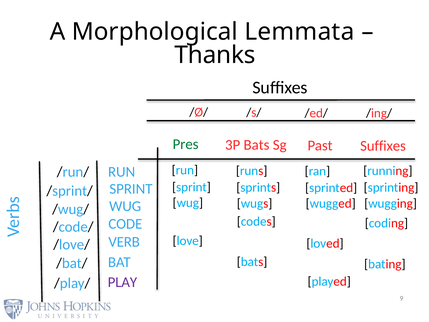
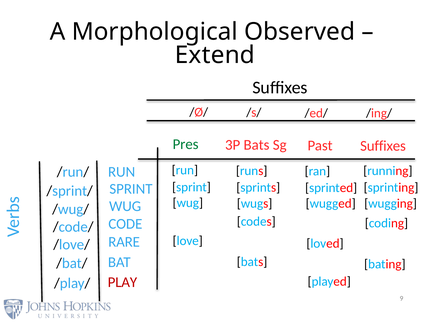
Lemmata: Lemmata -> Observed (300, 32)
Thanks: Thanks -> Extend (215, 55)
VERB: VERB -> RARE (124, 242)
PLAY colour: purple -> red (122, 282)
